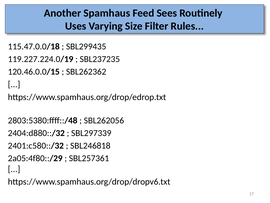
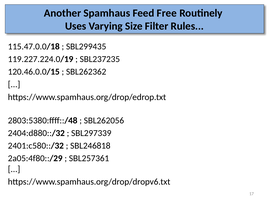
Sees: Sees -> Free (167, 13)
